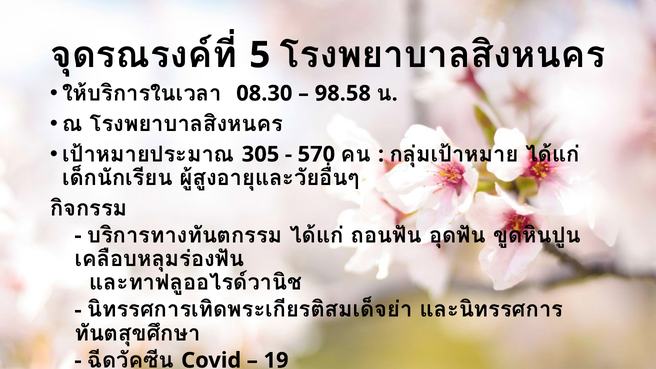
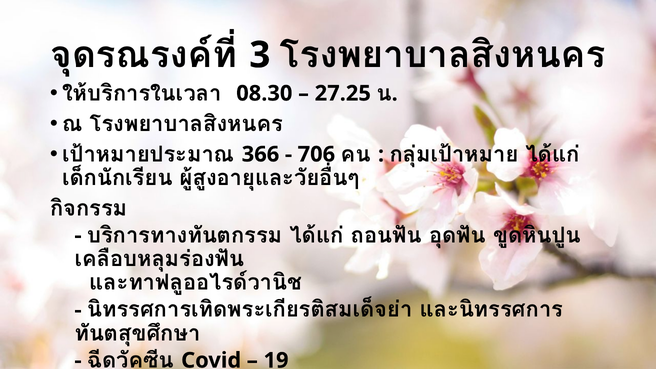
5: 5 -> 3 (260, 55)
98.58: 98.58 -> 27.25 (343, 93)
305: 305 -> 366 (260, 154)
570: 570 -> 706 (316, 154)
